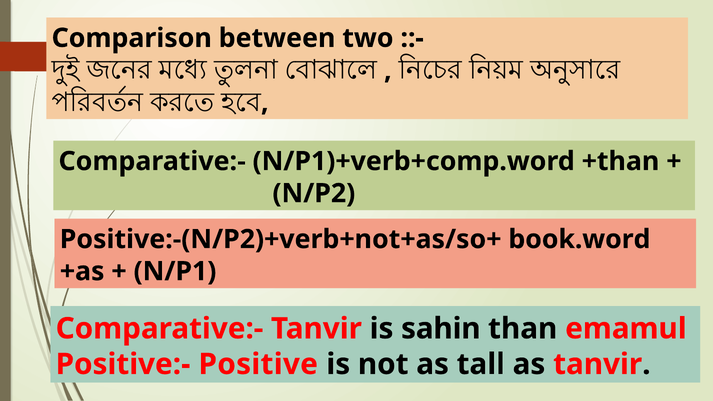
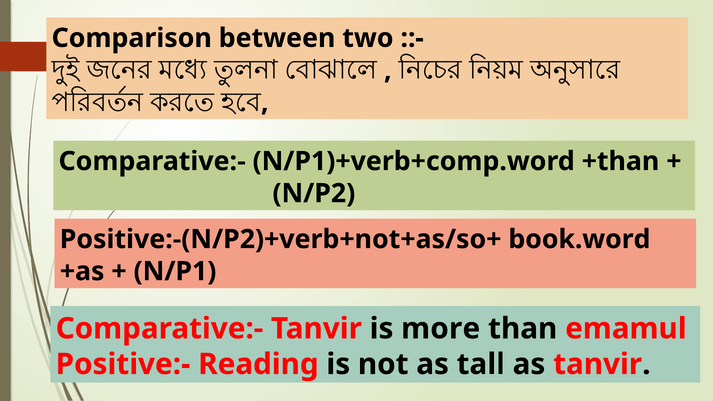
sahin: sahin -> more (441, 329)
Positive: Positive -> Reading (258, 364)
